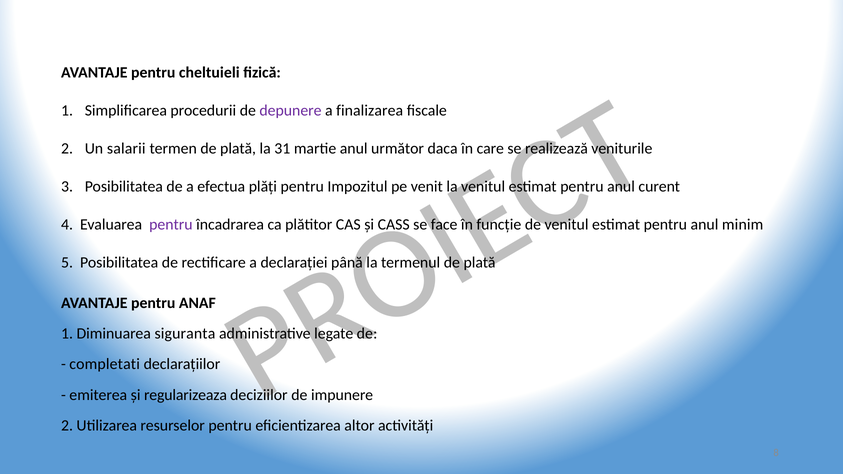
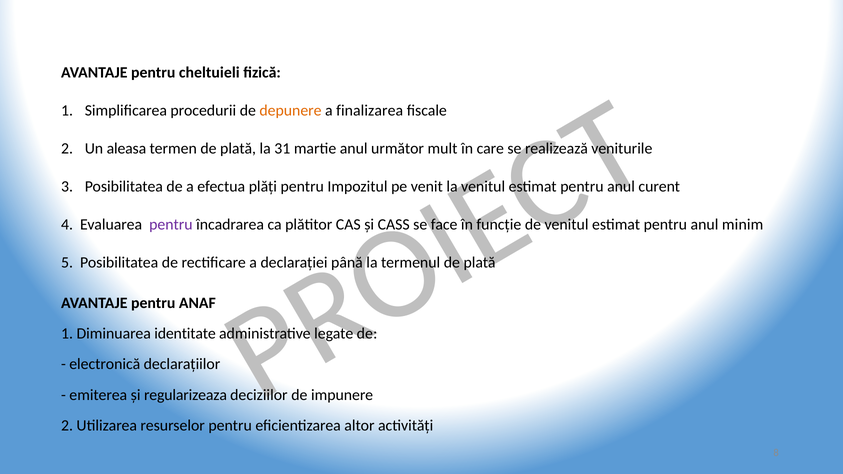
depunere colour: purple -> orange (290, 111)
salarii: salarii -> aleasa (126, 149)
daca: daca -> mult (443, 149)
siguranta: siguranta -> identitate (185, 334)
completati: completati -> electronică (105, 364)
